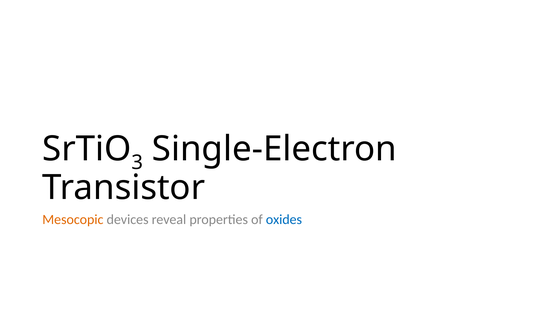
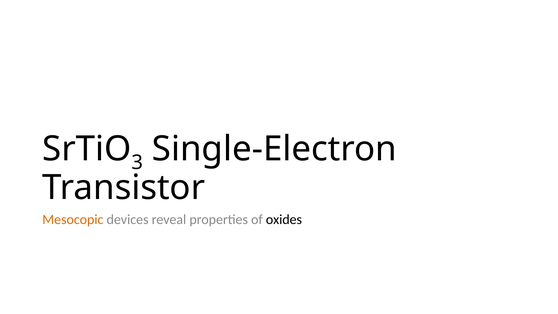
oxides colour: blue -> black (284, 220)
